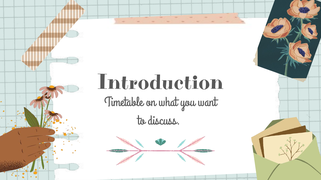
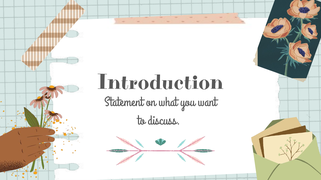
Timetable: Timetable -> Statement (124, 102)
